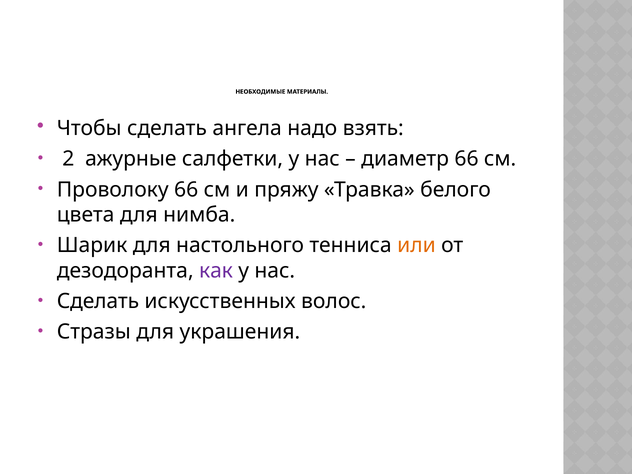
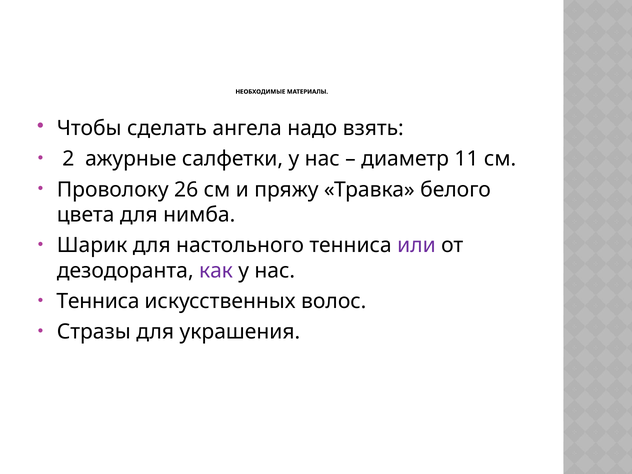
диаметр 66: 66 -> 11 (467, 159)
Проволоку 66: 66 -> 26 (186, 190)
или colour: orange -> purple (416, 245)
Сделать: Сделать -> Тенниса (98, 301)
